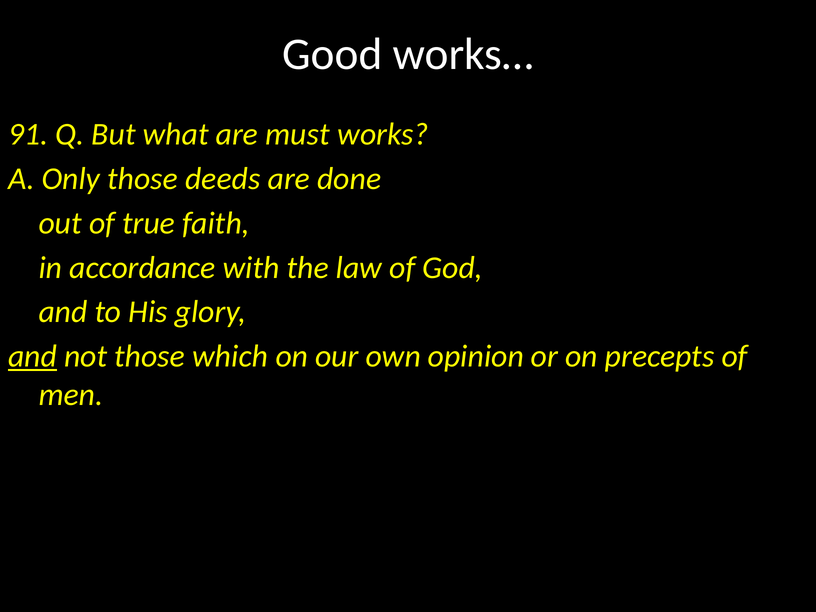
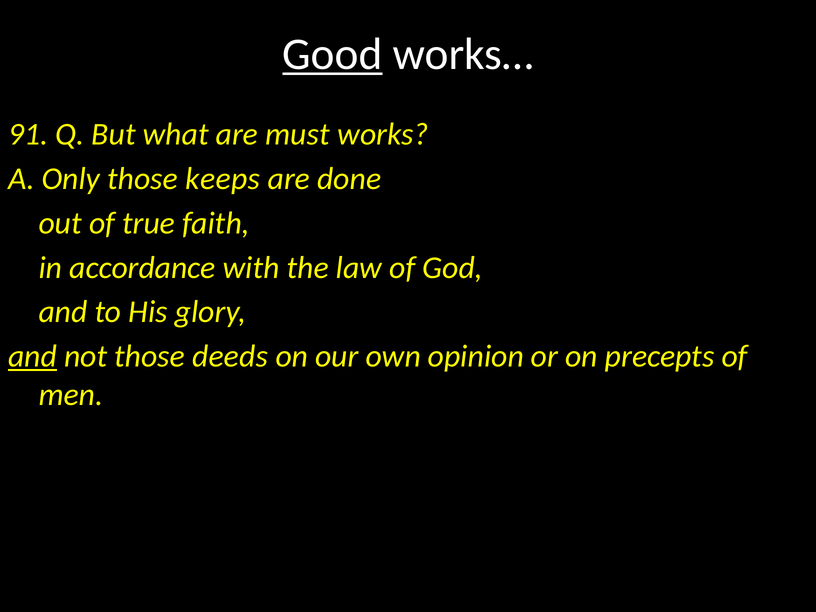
Good underline: none -> present (332, 54)
deeds: deeds -> keeps (223, 179)
which: which -> deeds (230, 356)
